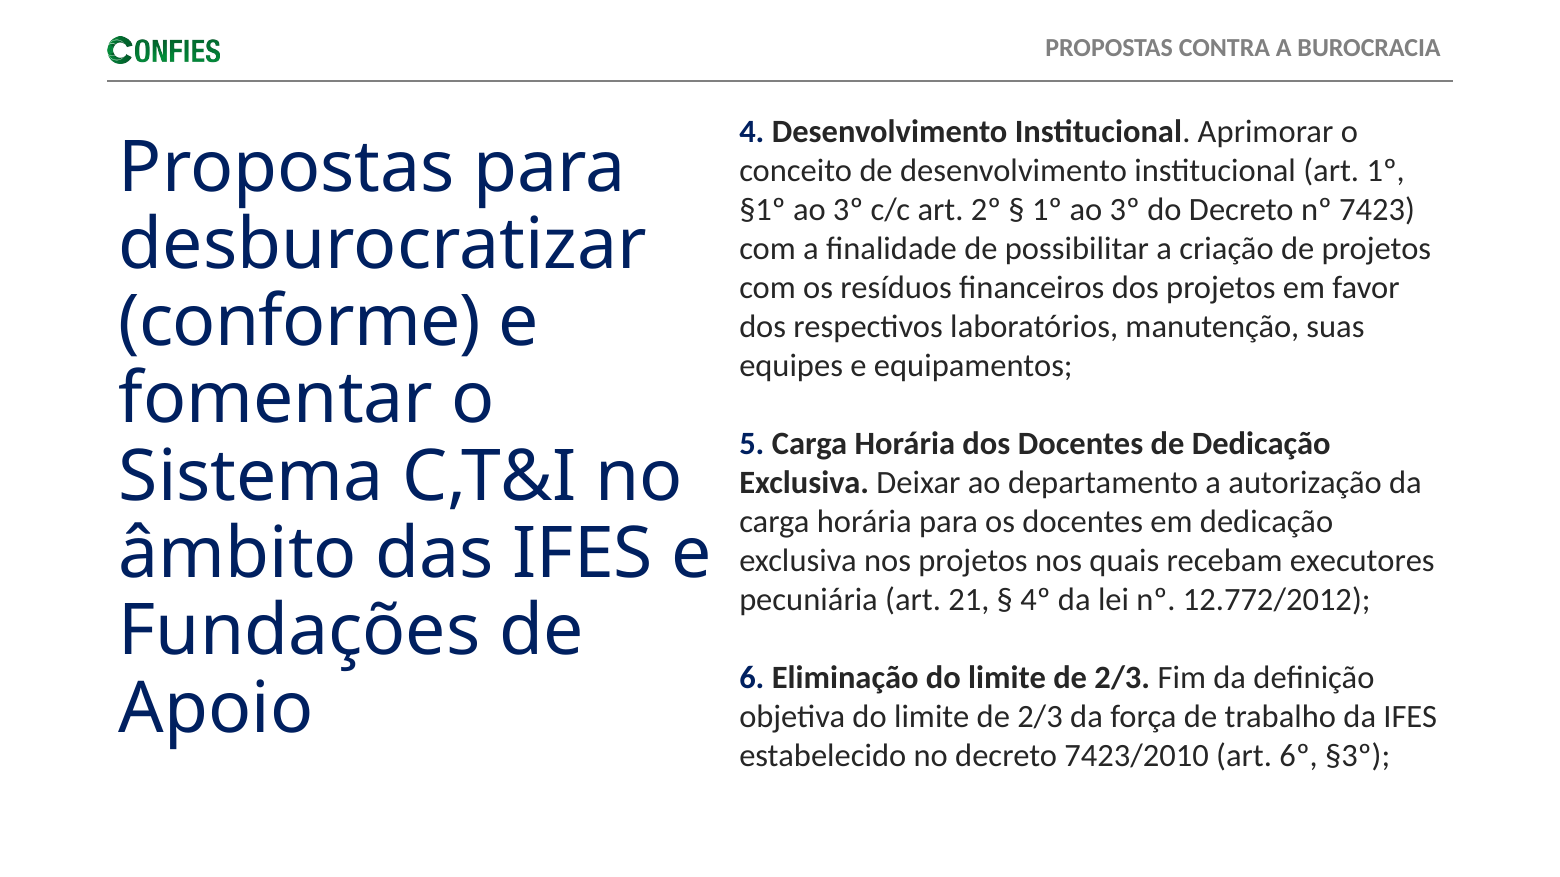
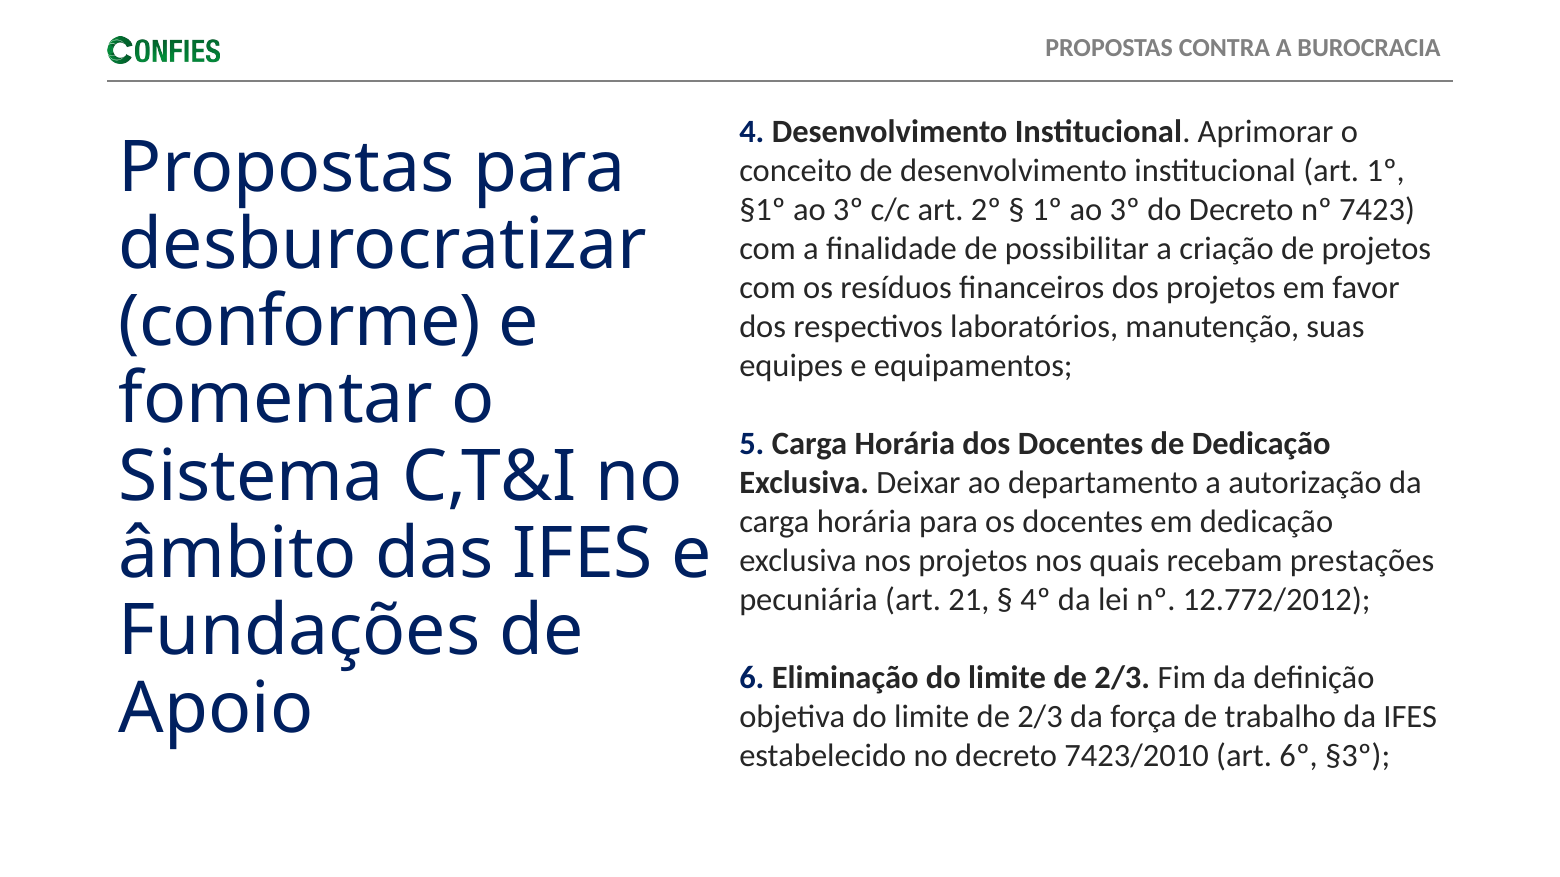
executores: executores -> prestações (1362, 561)
